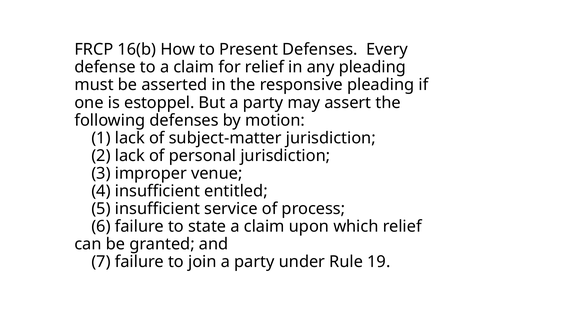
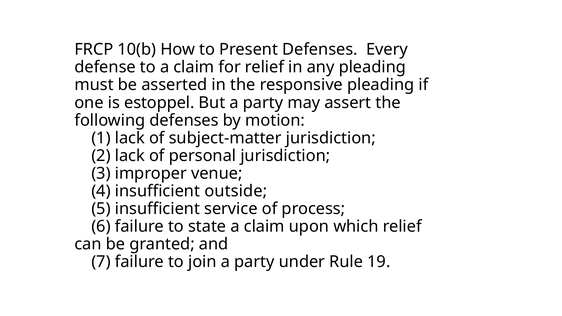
16(b: 16(b -> 10(b (137, 50)
entitled: entitled -> outside (236, 191)
